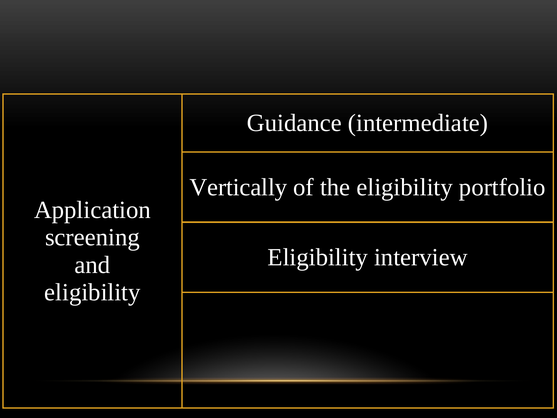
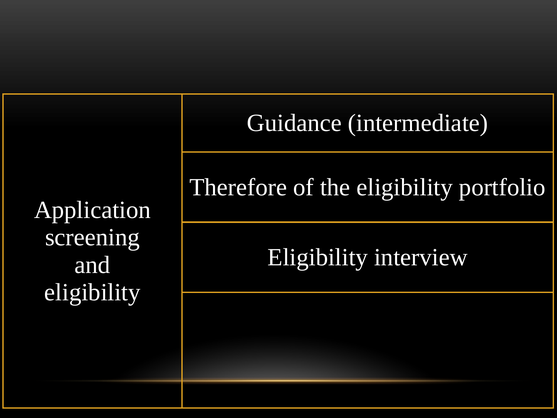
Vertically: Vertically -> Therefore (238, 187)
